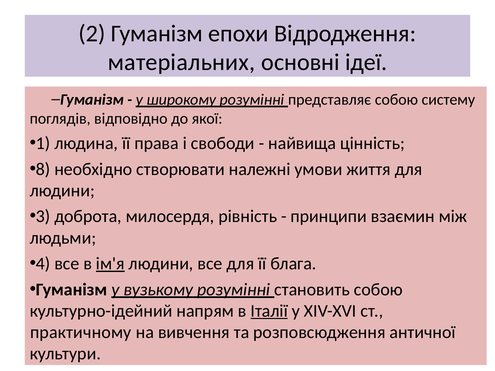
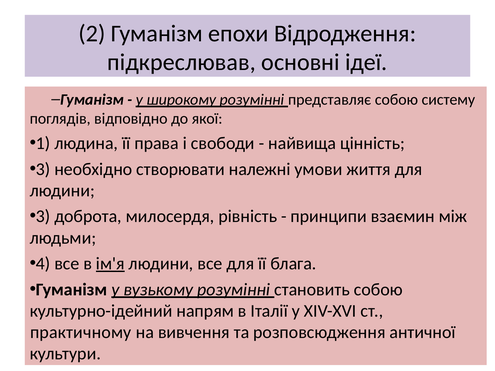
матеріальних: матеріальних -> підкреслював (182, 62)
8: 8 -> 3 (43, 169)
Італії underline: present -> none (269, 311)
